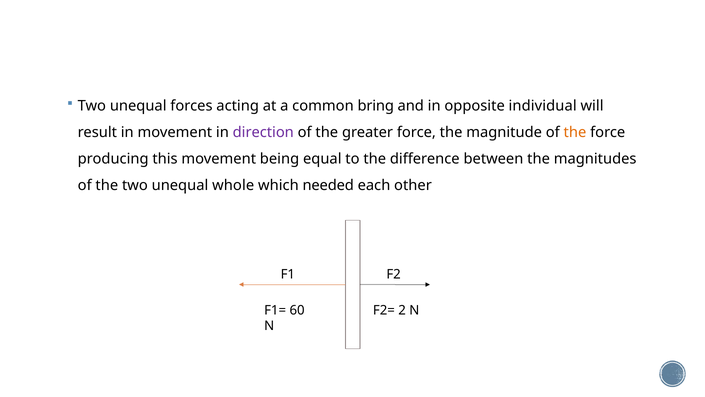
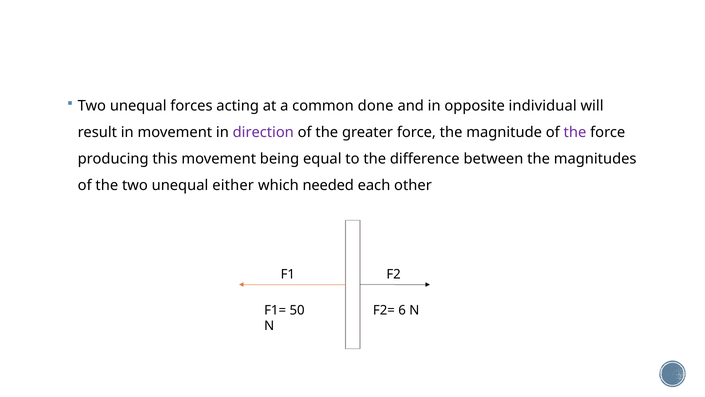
bring: bring -> done (376, 106)
the colour: orange -> purple (575, 132)
whole: whole -> either (233, 185)
60: 60 -> 50 (297, 310)
2: 2 -> 6 (402, 310)
